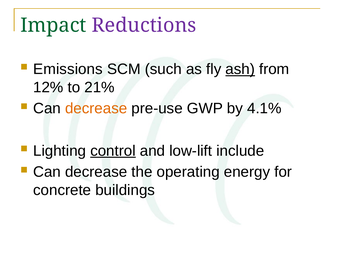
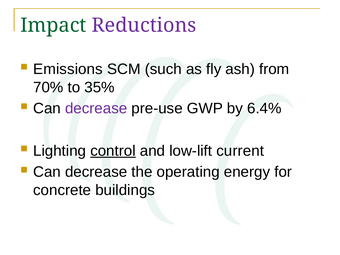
ash underline: present -> none (240, 69)
12%: 12% -> 70% (48, 87)
21%: 21% -> 35% (100, 87)
decrease colour: orange -> purple (96, 108)
4.1%: 4.1% -> 6.4% (264, 108)
include: include -> current (240, 151)
